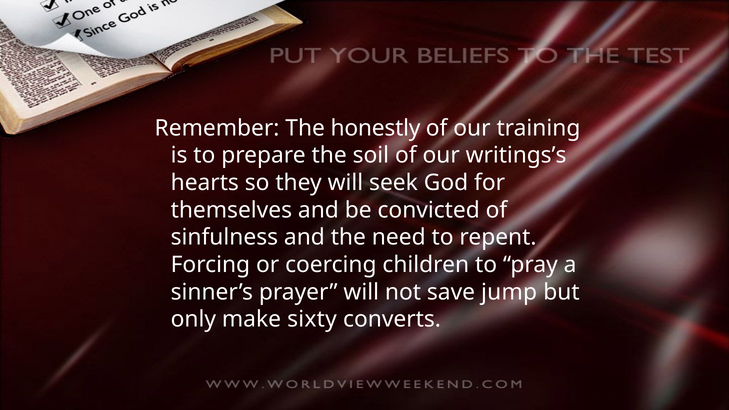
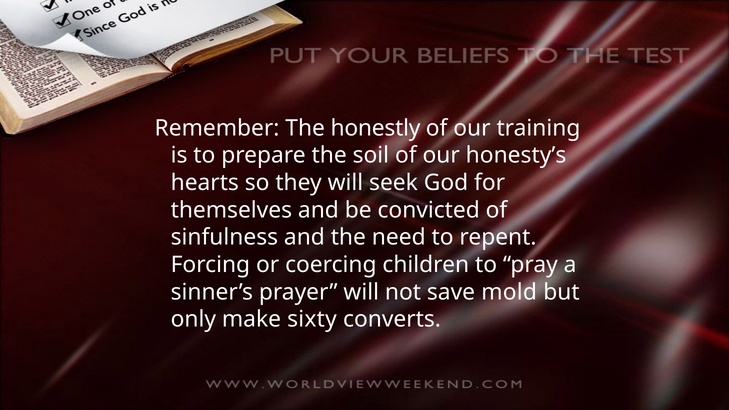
writings’s: writings’s -> honesty’s (516, 155)
jump: jump -> mold (509, 292)
